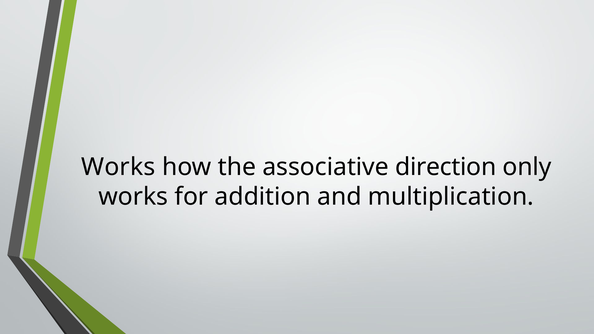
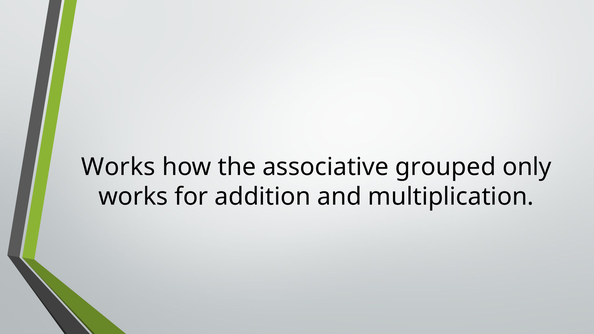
direction: direction -> grouped (446, 167)
